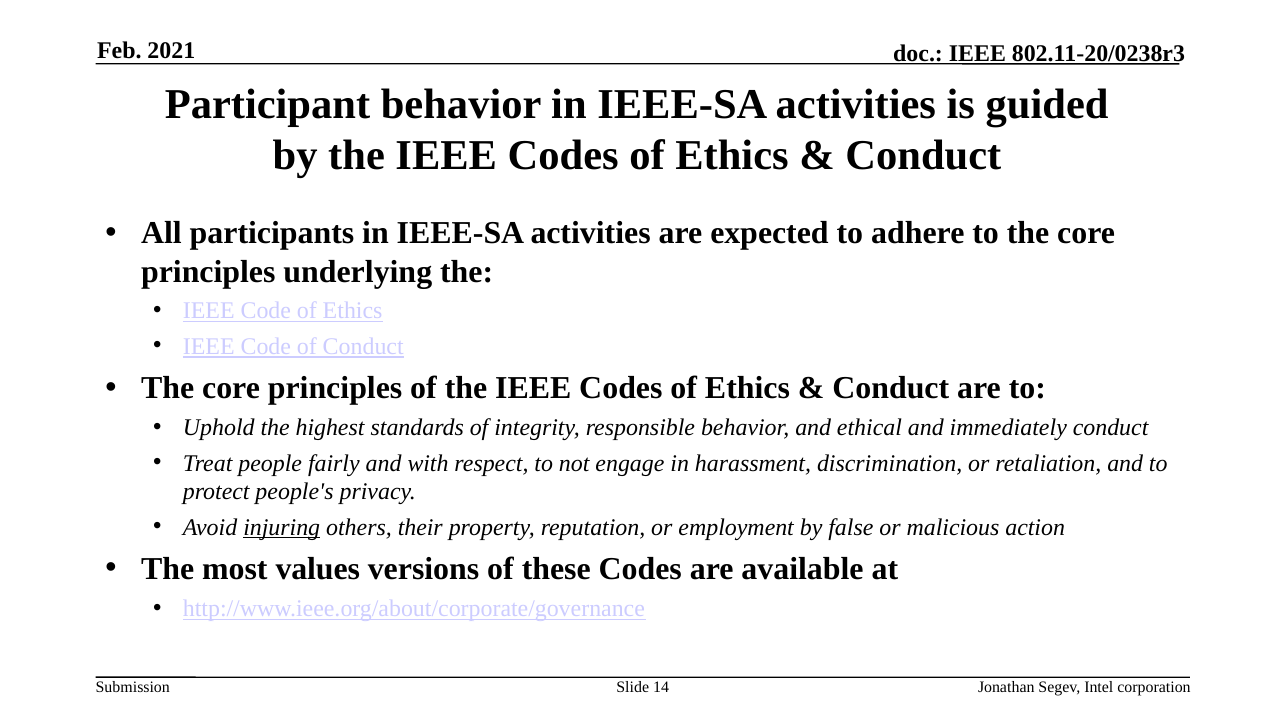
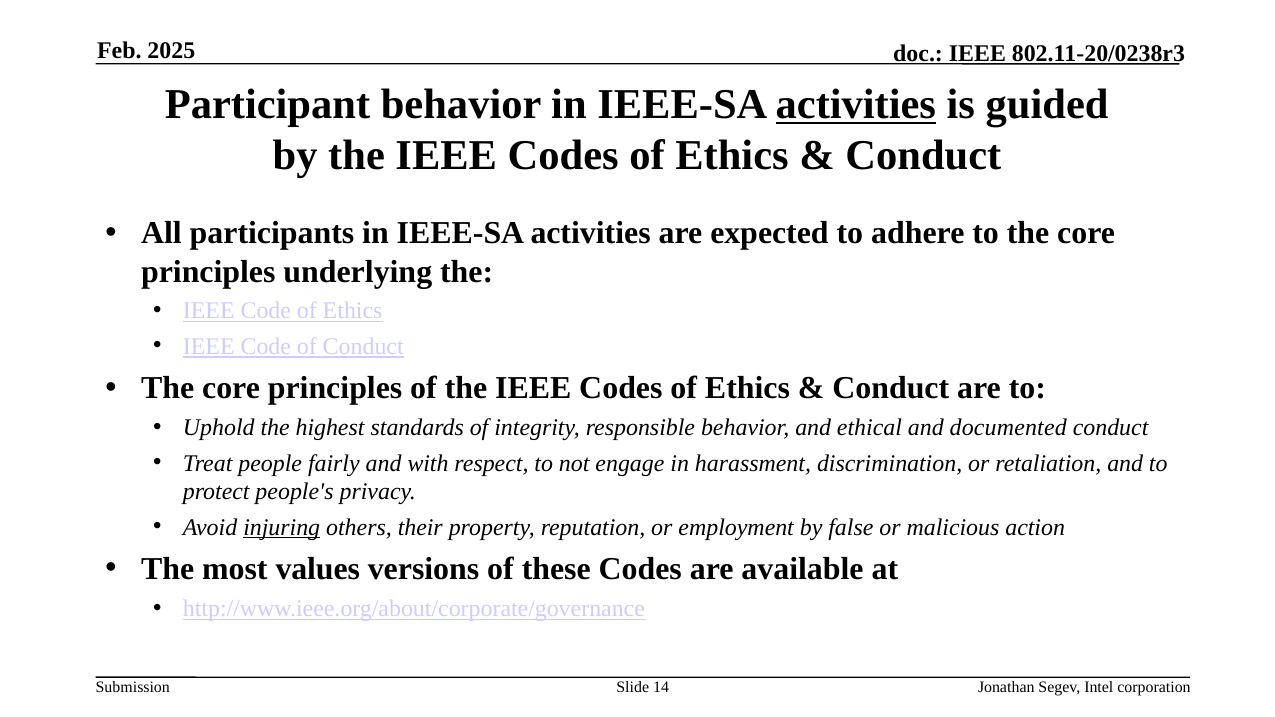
2021: 2021 -> 2025 (171, 51)
activities underline: none -> present (856, 105)
immediately: immediately -> documented (1008, 428)
